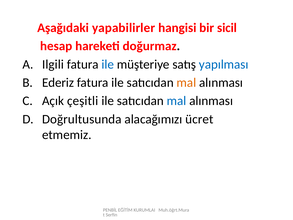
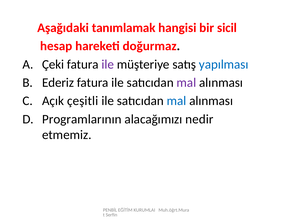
yapabilirler: yapabilirler -> tanımlamak (124, 28)
Ilgili: Ilgili -> Çeki (53, 64)
ile colour: blue -> purple (108, 64)
mal colour: orange -> purple (186, 83)
Doğrultusunda: Doğrultusunda -> Programlarının (82, 119)
ücret: ücret -> nedir (199, 119)
